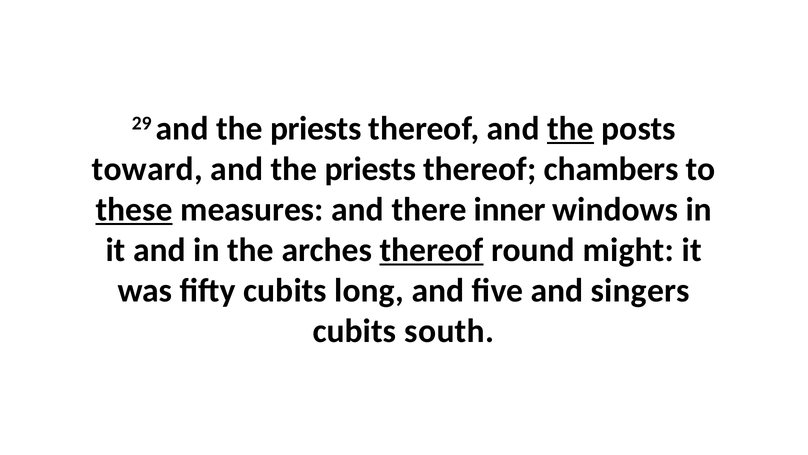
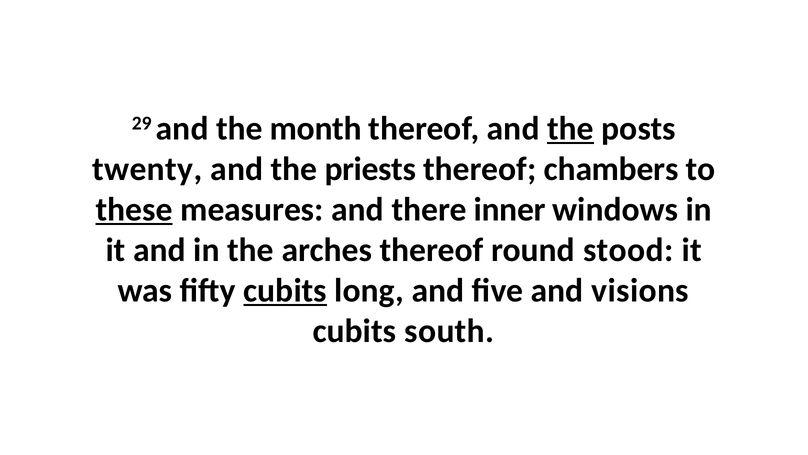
29 and the priests: priests -> month (316, 129)
toward: toward -> twenty (147, 169)
thereof underline: present -> none (432, 250)
might: might -> stood (628, 250)
cubits underline: none -> present (285, 290)
singers: singers -> visions (640, 290)
